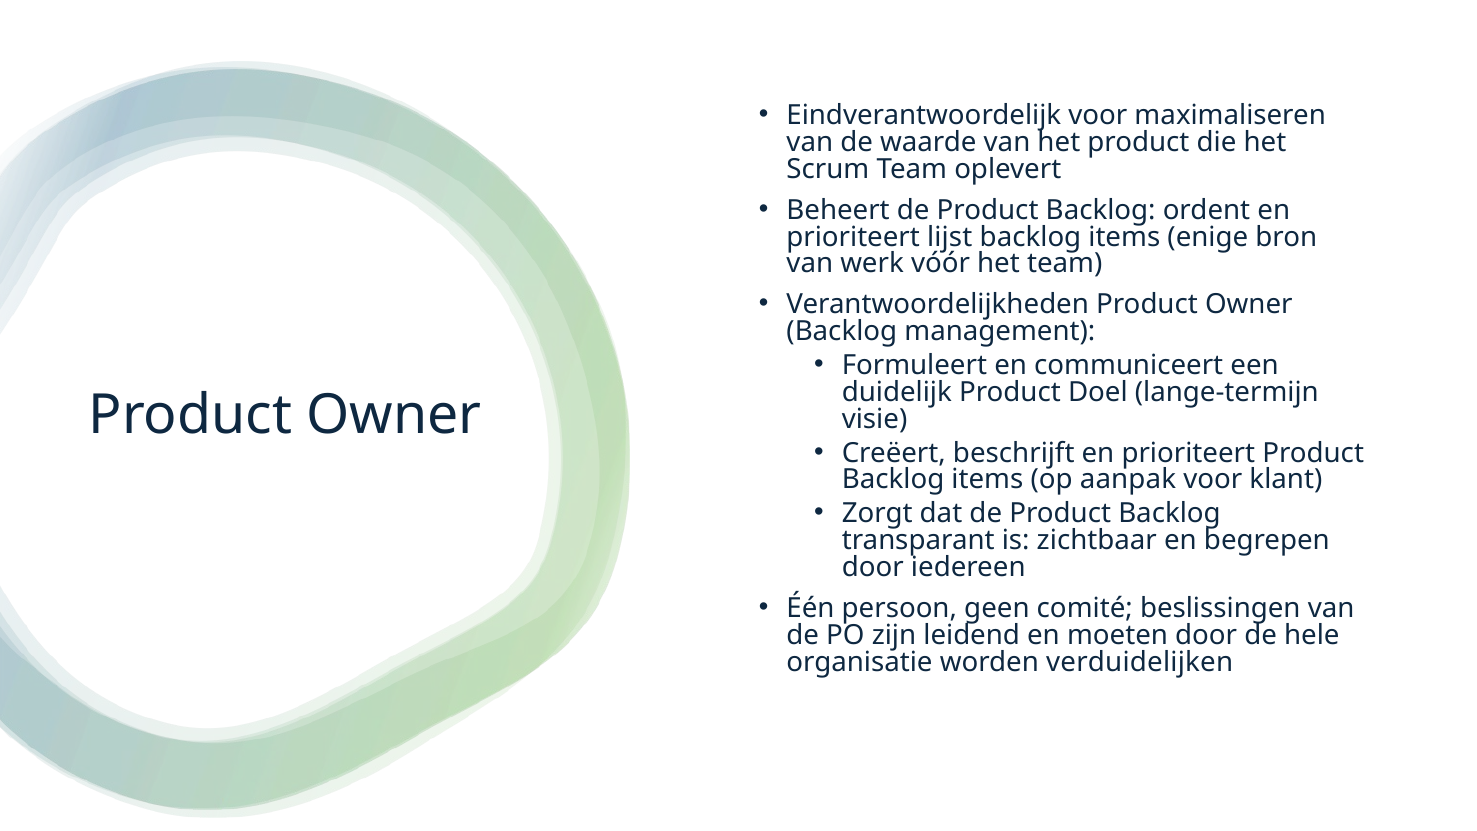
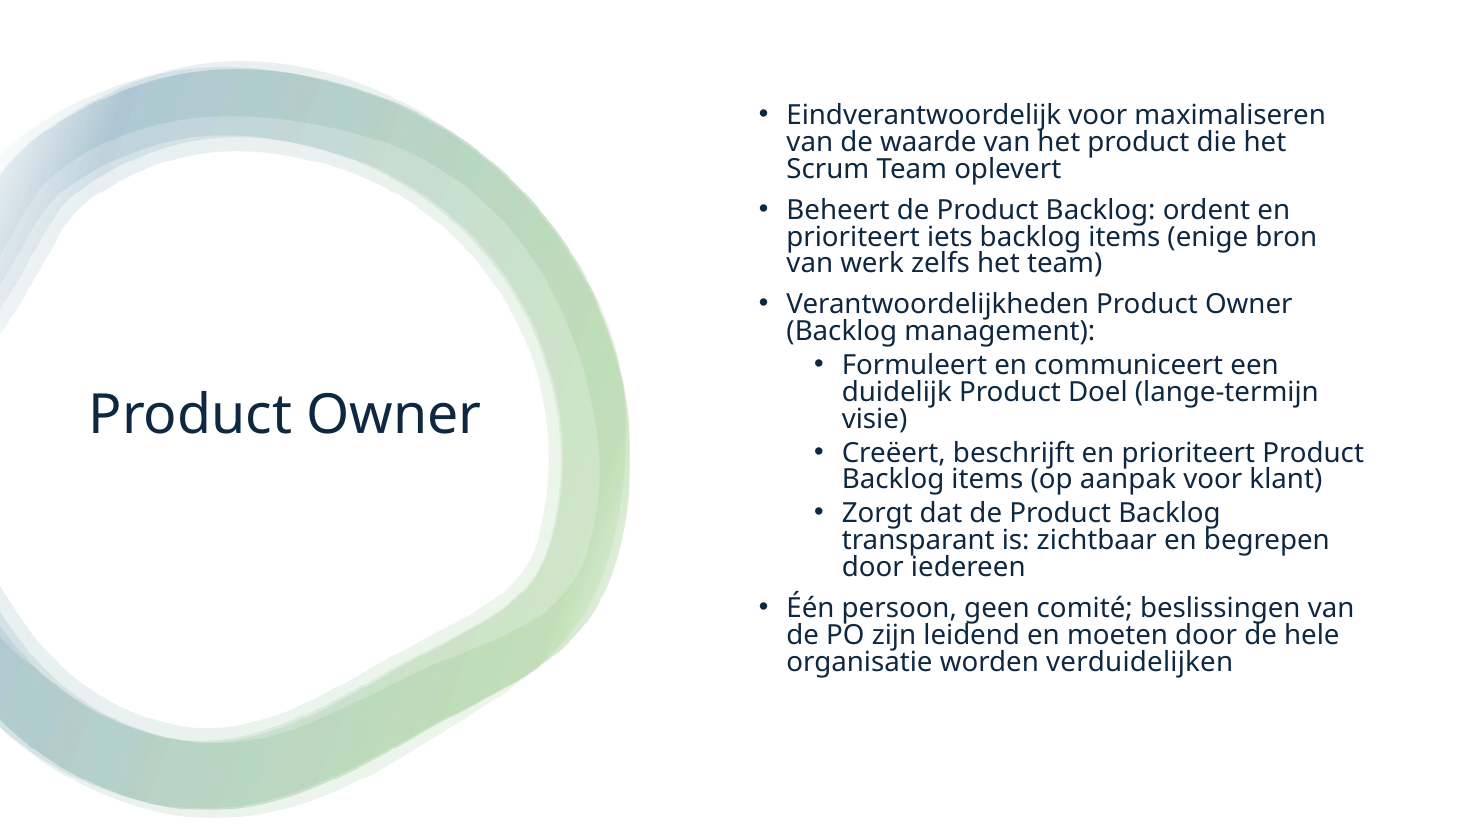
lijst: lijst -> iets (950, 237)
vóór: vóór -> zelfs (940, 264)
